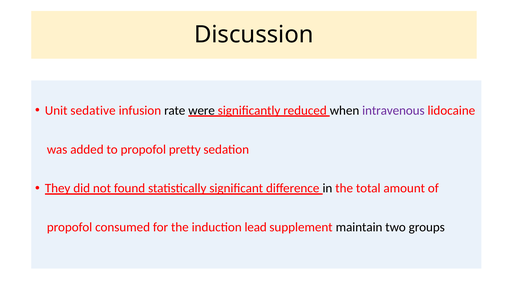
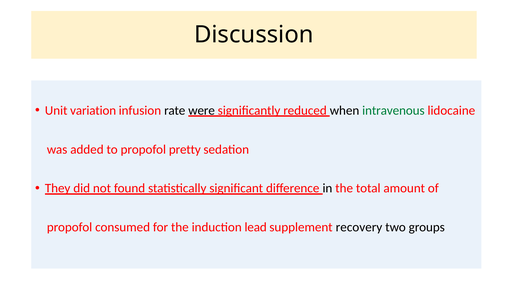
sedative: sedative -> variation (93, 111)
intravenous colour: purple -> green (393, 111)
maintain: maintain -> recovery (359, 228)
